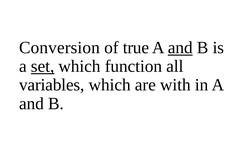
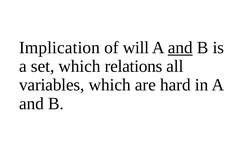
Conversion: Conversion -> Implication (59, 48)
true: true -> will (136, 48)
set underline: present -> none (43, 66)
function: function -> relations (134, 66)
with: with -> hard (175, 85)
